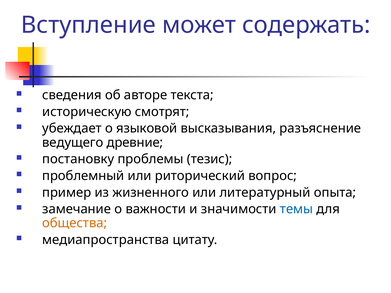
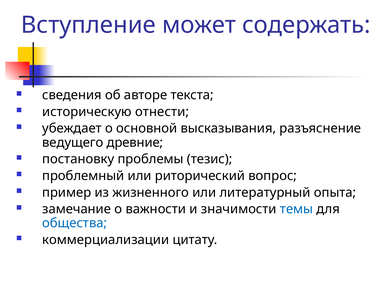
смотрят: смотрят -> отнести (162, 112)
языковой: языковой -> основной (147, 129)
общества colour: orange -> blue (75, 223)
медиапространства: медиапространства -> коммерциализации (106, 240)
